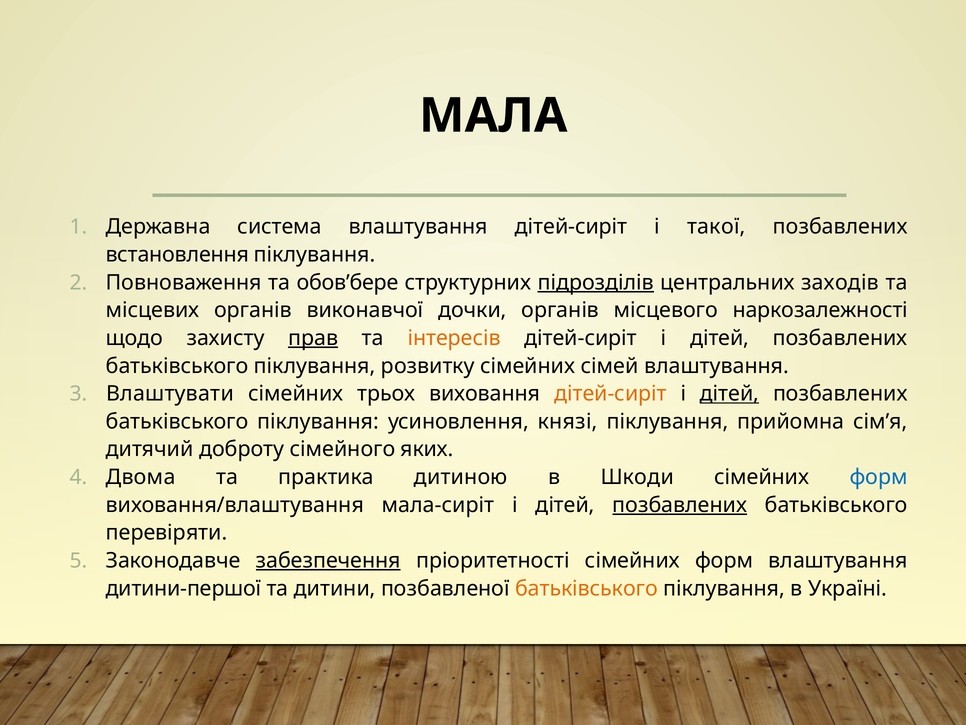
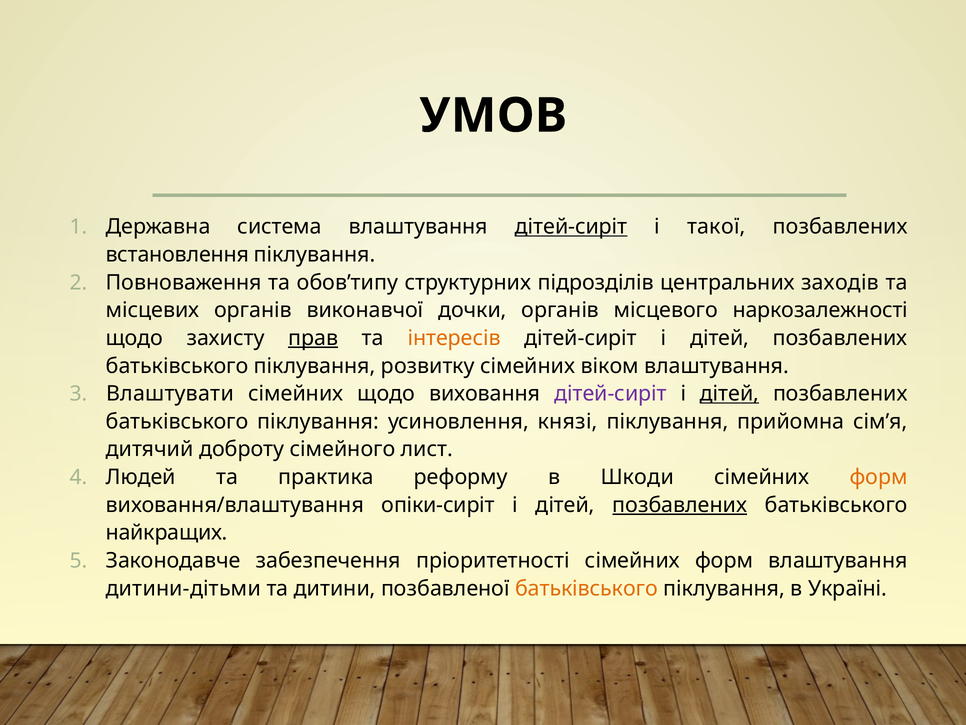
МАЛА: МАЛА -> УМОВ (493, 116)
дітей-сиріт underline: none -> present (571, 227)
обов’бере: обов’бере -> обов’типу (348, 282)
підрозділів underline: present -> none (596, 282)
сімей: сімей -> віком (610, 366)
сімейних трьох: трьох -> щодо (386, 393)
дітей-сиріт colour: orange -> purple (610, 393)
яких: яких -> лист (427, 449)
Двома: Двома -> Людей (141, 477)
дитиною: дитиною -> реформу (461, 477)
форм colour: blue -> orange (879, 477)
мала-сиріт: мала-сиріт -> опіки-сиріт (438, 505)
перевіряти: перевіряти -> найкращих (167, 532)
забезпечення underline: present -> none (328, 560)
дитини-першої: дитини-першої -> дитини-дітьми (183, 588)
